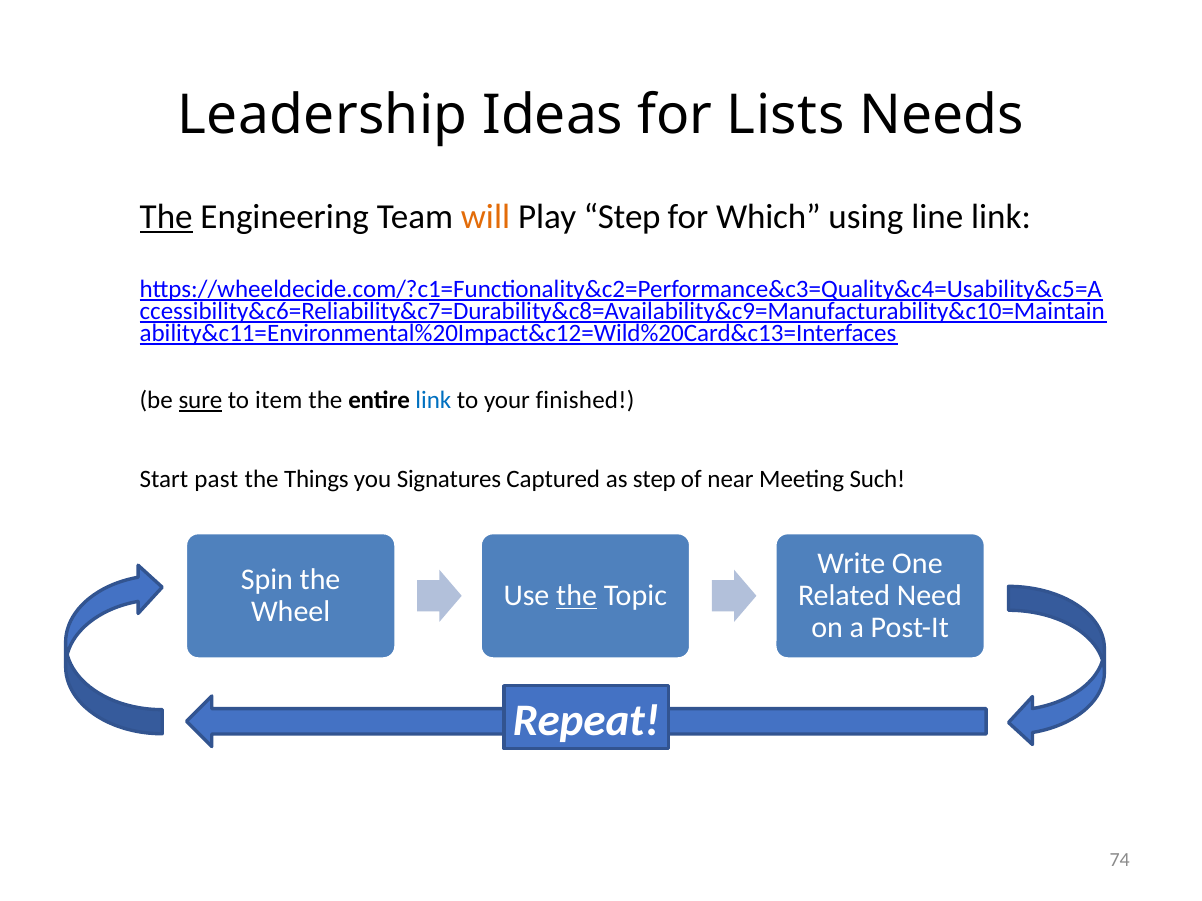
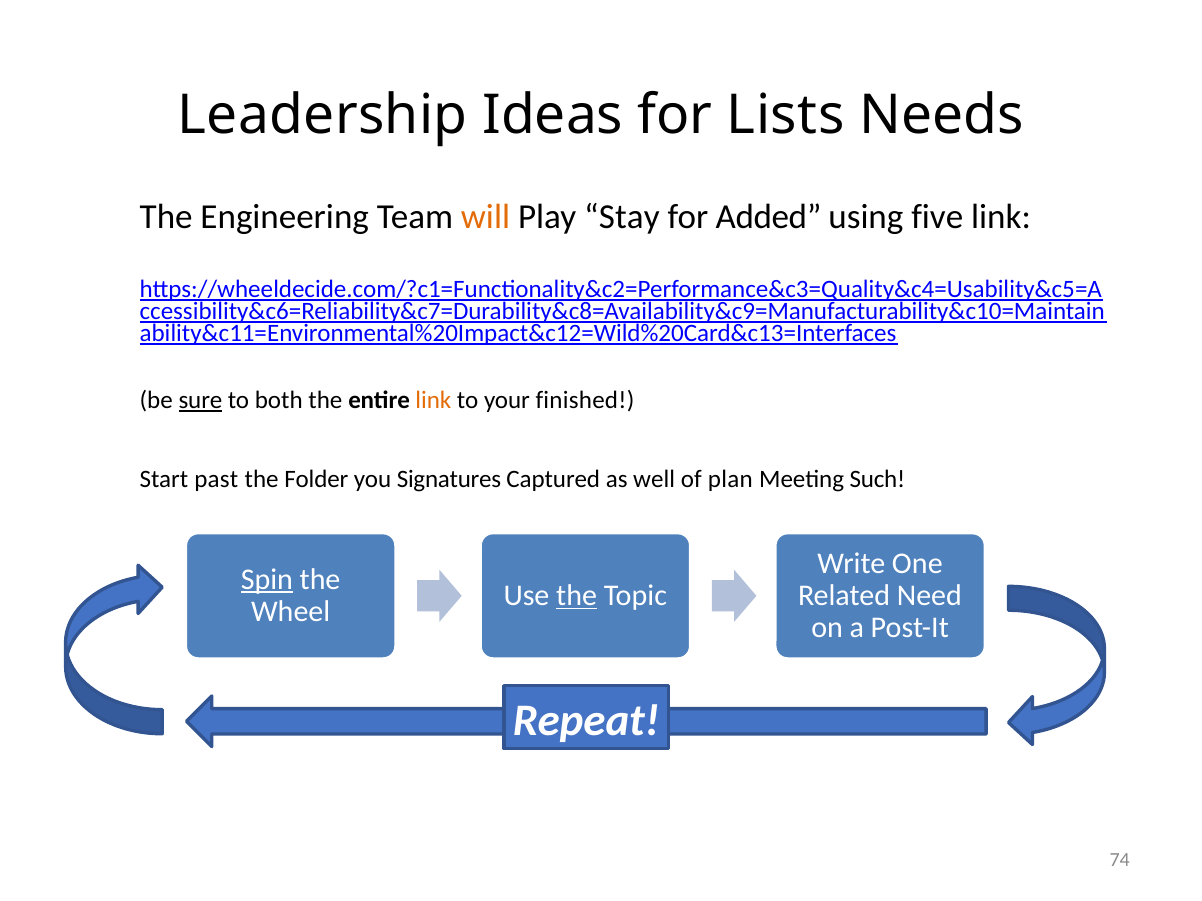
The underline: present -> none (166, 217)
Play Step: Step -> Stay (622, 217)
Which: Which -> Added (769, 217)
line: line -> five (937, 217)
item: item -> both (279, 400)
link colour: blue -> orange (433, 400)
Things: Things -> Folder (316, 479)
as step: step -> well (654, 479)
near: near -> plan (730, 479)
Spin underline: none -> present (267, 580)
